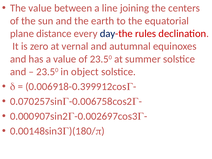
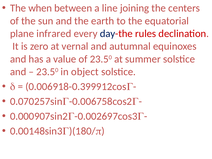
The value: value -> when (40, 8)
distance: distance -> infrared (54, 34)
